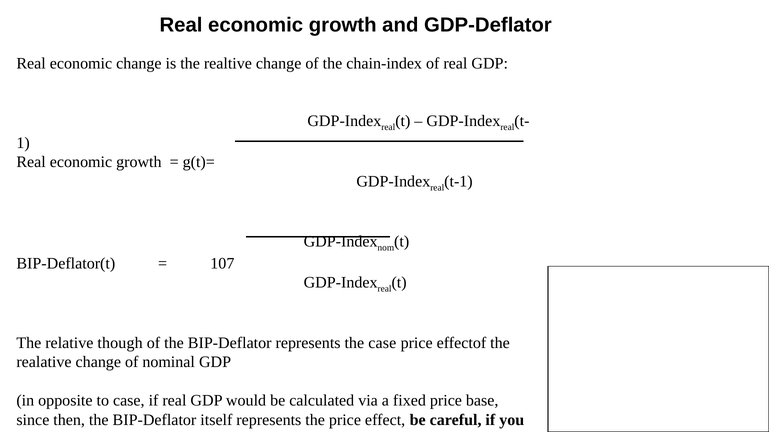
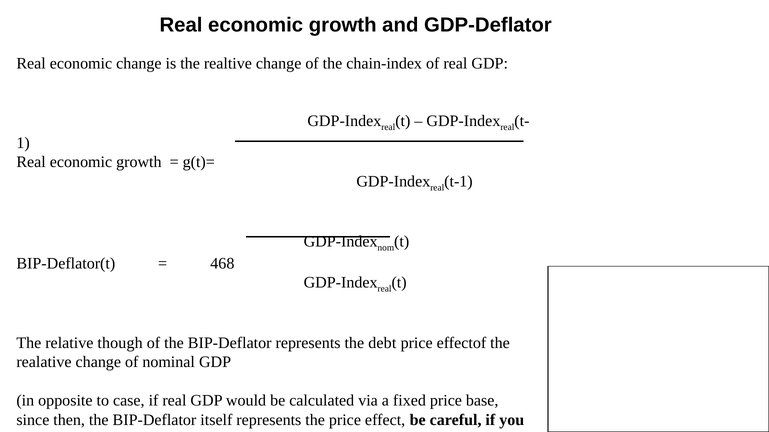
107: 107 -> 468 (222, 264)
the case: case -> debt (382, 343)
